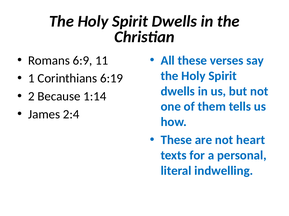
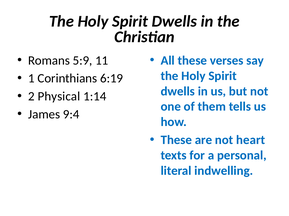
6:9: 6:9 -> 5:9 (83, 61)
Because: Because -> Physical (59, 97)
2:4: 2:4 -> 9:4 (71, 115)
